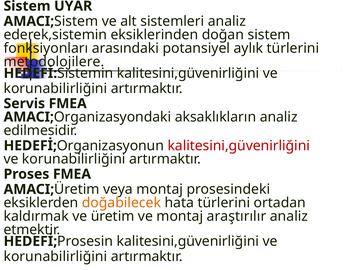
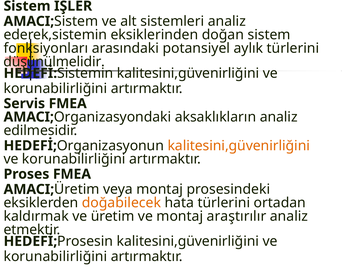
UYAR: UYAR -> IŞLER (73, 6)
metodolojilere: metodolojilere -> düşünülmelidir (54, 62)
kalitesini,güvenirliğini colour: red -> orange (239, 146)
